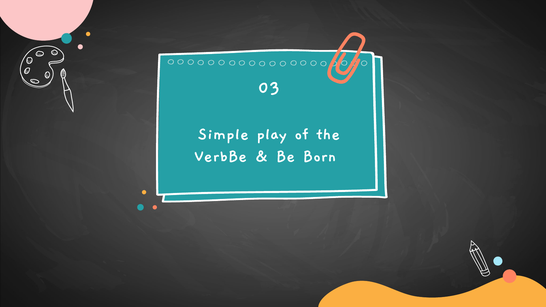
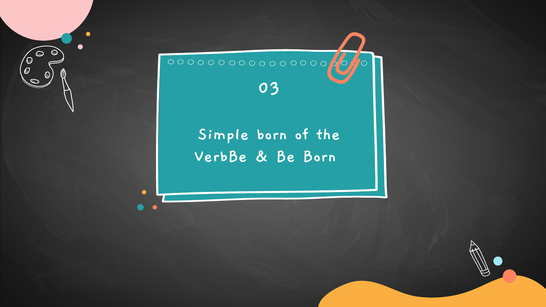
Simple play: play -> born (272, 134)
